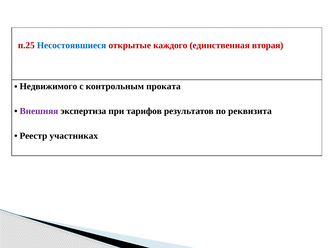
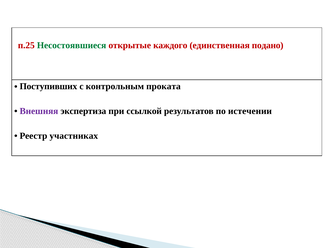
Несостоявшиеся colour: blue -> green (72, 45)
вторая: вторая -> подано (268, 45)
Недвижимого: Недвижимого -> Поступивших (48, 87)
тарифов: тарифов -> ссылкой (144, 111)
реквизита: реквизита -> истечении (250, 111)
